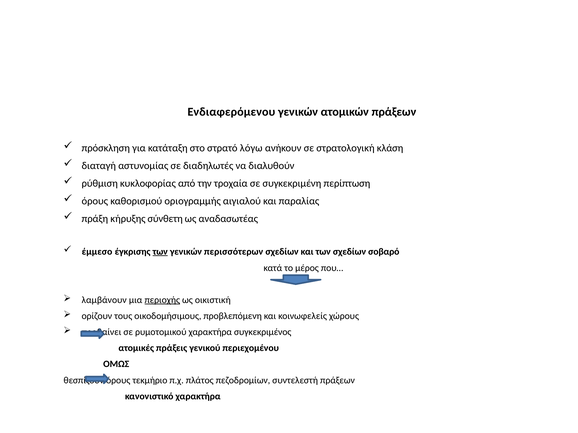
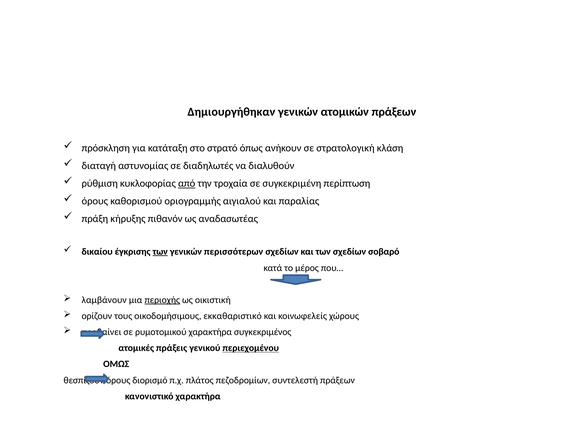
Ενδιαφερόμενου: Ενδιαφερόμενου -> Δημιουργήθηκαν (231, 112)
λόγω: λόγω -> όπως (251, 148)
από underline: none -> present (187, 184)
σύνθετη: σύνθετη -> πιθανόν (165, 219)
έμμεσο: έμμεσο -> δικαίου (97, 252)
προβλεπόμενη: προβλεπόμενη -> εκκαθαριστικό (233, 316)
περιεχομένου underline: none -> present (251, 348)
τεκμήριο: τεκμήριο -> διορισμό (150, 381)
